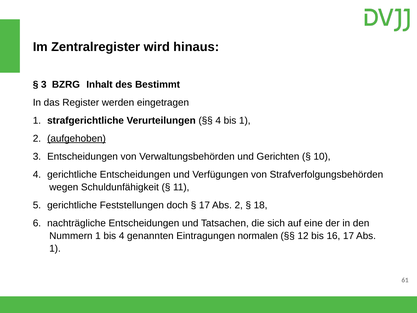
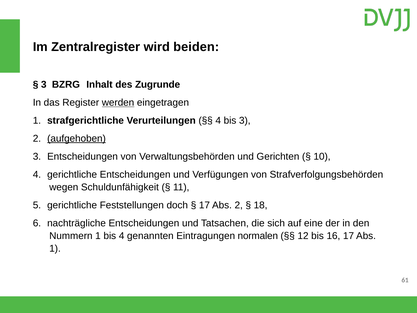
hinaus: hinaus -> beiden (196, 47)
Bestimmt: Bestimmt -> Zugrunde (158, 85)
werden underline: none -> present (118, 103)
bis 1: 1 -> 3 (245, 120)
